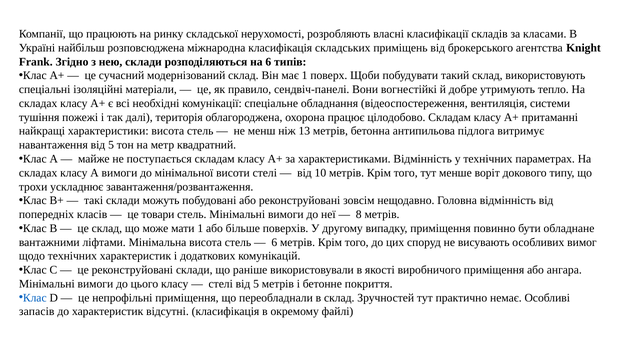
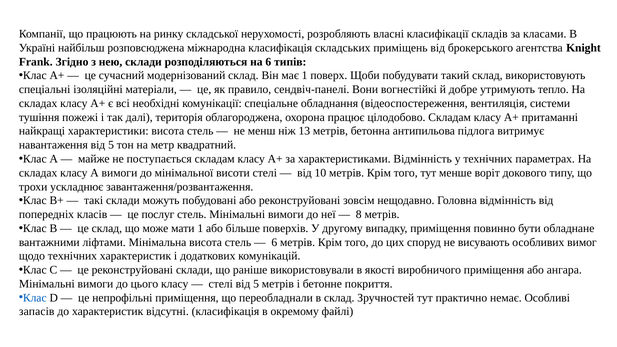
товари: товари -> послуг (158, 214)
